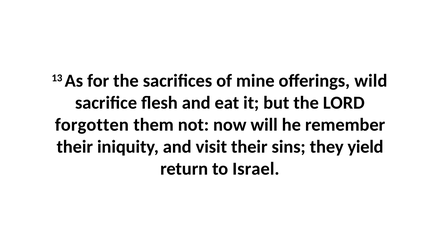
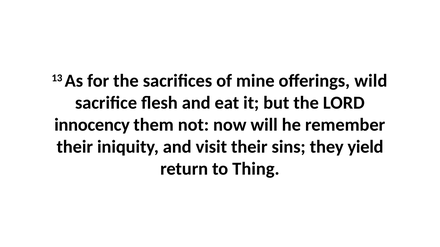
forgotten: forgotten -> innocency (92, 125)
Israel: Israel -> Thing (256, 169)
